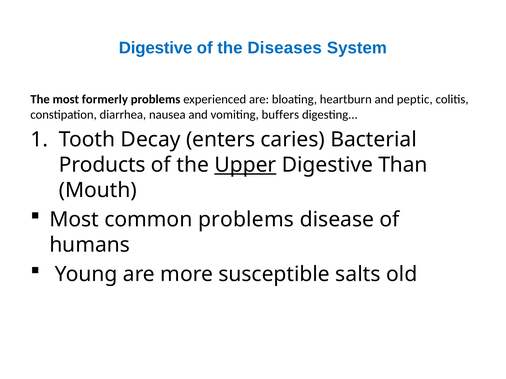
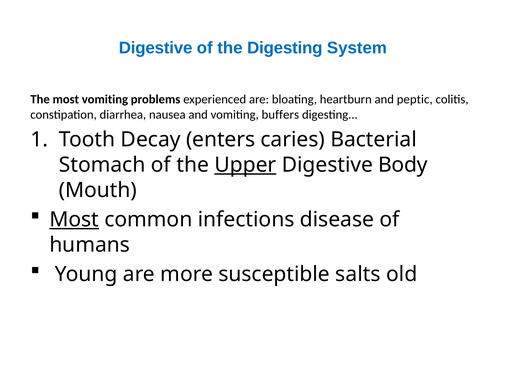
the Diseases: Diseases -> Digesting (285, 48)
most formerly: formerly -> vomiting (105, 100)
Products: Products -> Stomach (102, 165)
Than: Than -> Body (403, 165)
Most underline: none -> present (74, 220)
common problems: problems -> infections (246, 220)
